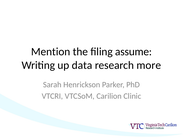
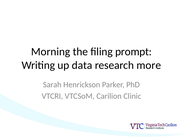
Mention: Mention -> Morning (51, 51)
assume: assume -> prompt (134, 51)
